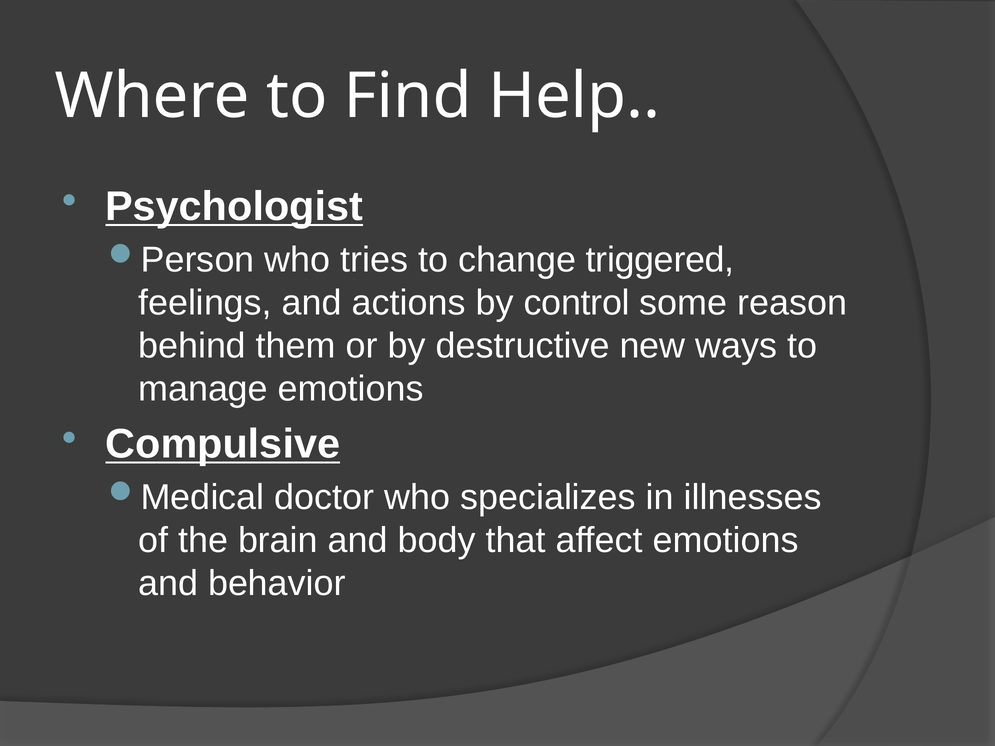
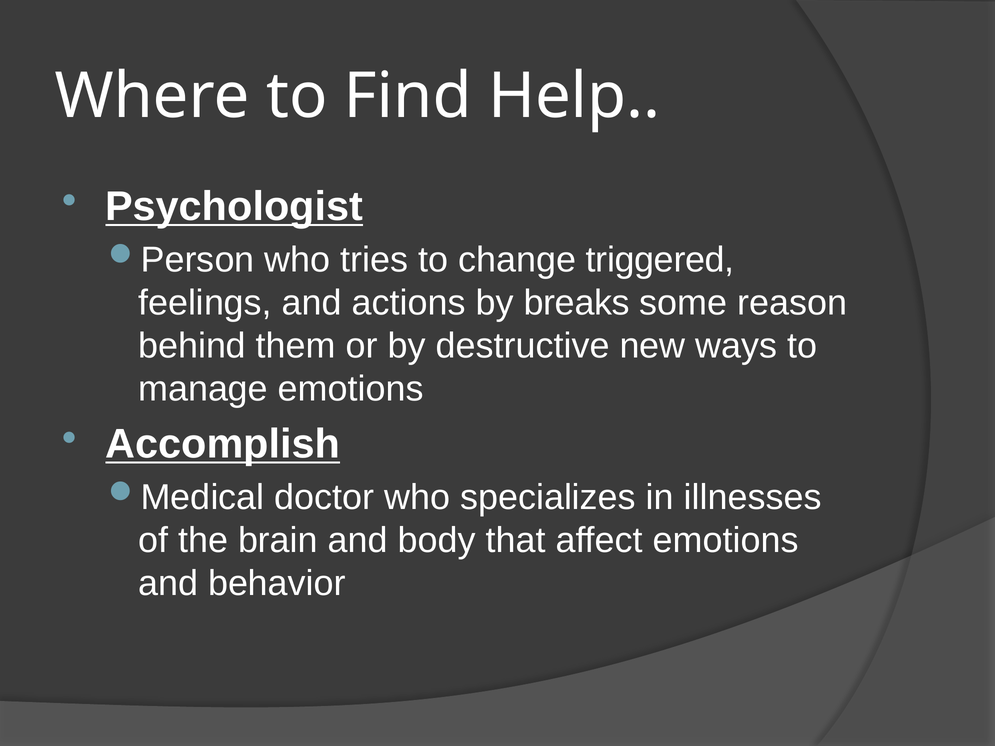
control: control -> breaks (577, 303)
Compulsive: Compulsive -> Accomplish (223, 444)
